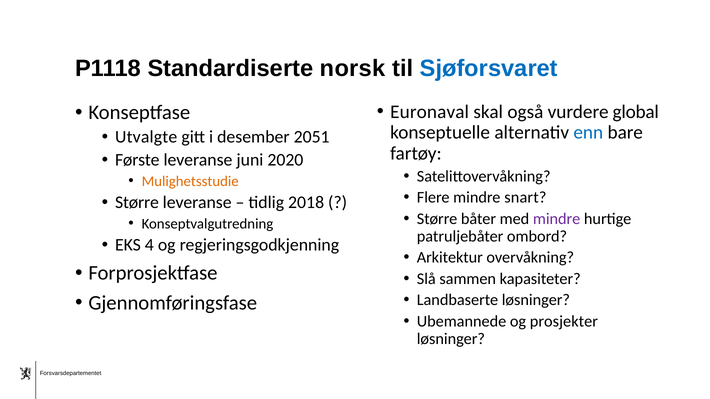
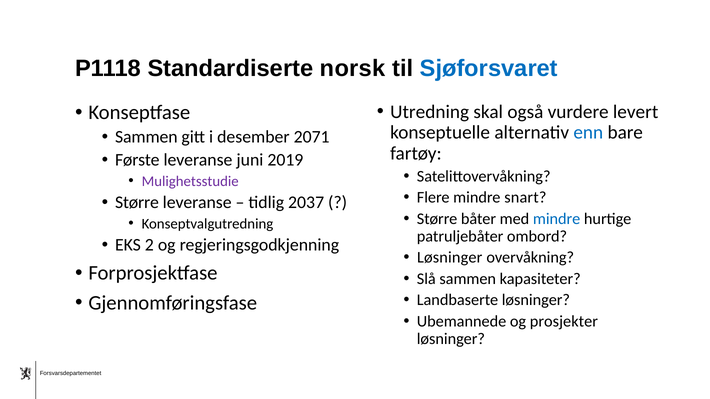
Euronaval: Euronaval -> Utredning (430, 112)
global: global -> levert (636, 112)
Utvalgte: Utvalgte -> Sammen (146, 137)
2051: 2051 -> 2071 (312, 137)
2020: 2020 -> 2019 (285, 160)
Mulighetsstudie colour: orange -> purple (190, 181)
2018: 2018 -> 2037 (306, 203)
mindre colour: purple -> blue (557, 219)
4: 4 -> 2 (149, 245)
Arkitektur: Arkitektur -> Løsninger (450, 258)
